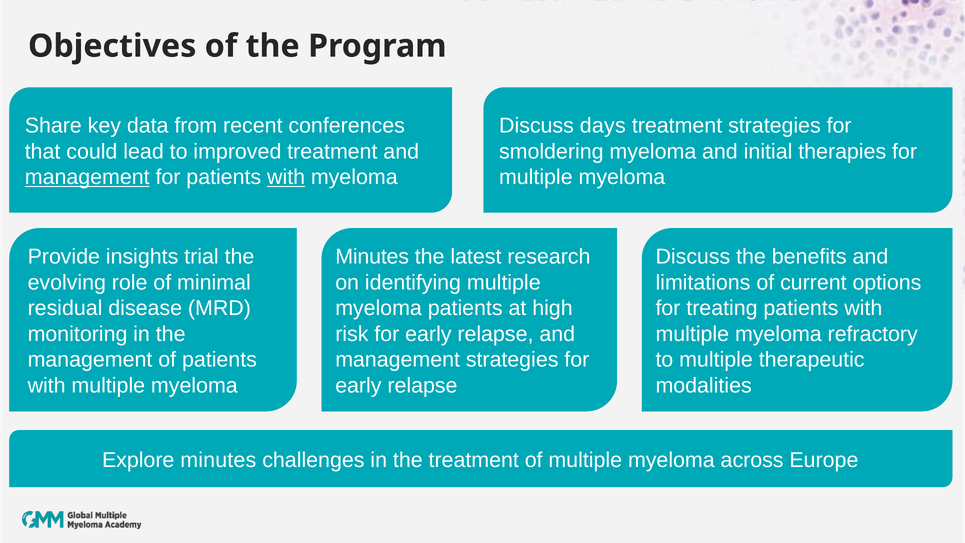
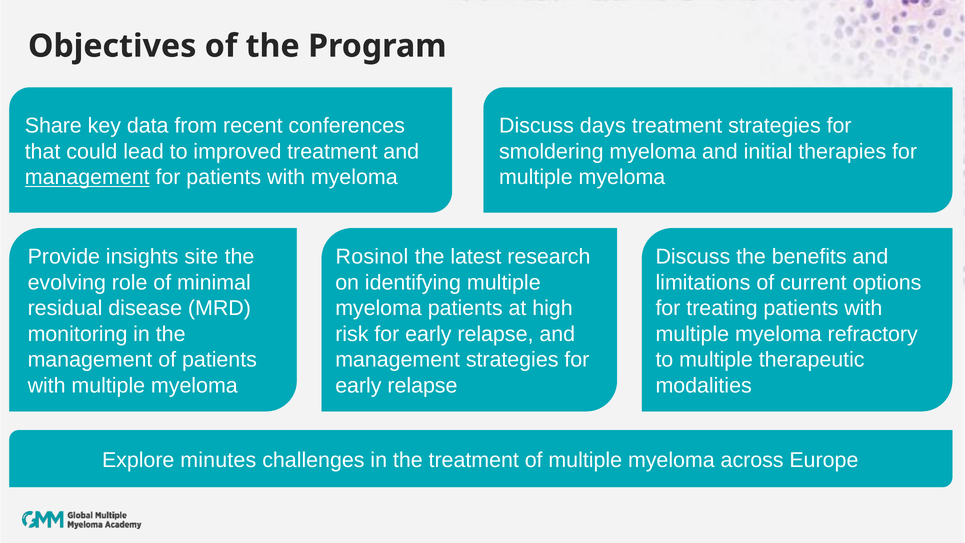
with underline: present -> none (286, 177)
trial: trial -> site (201, 257)
Minutes: Minutes -> Rosinol (372, 257)
